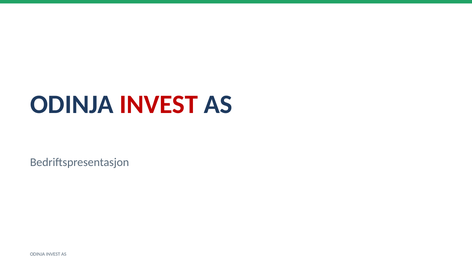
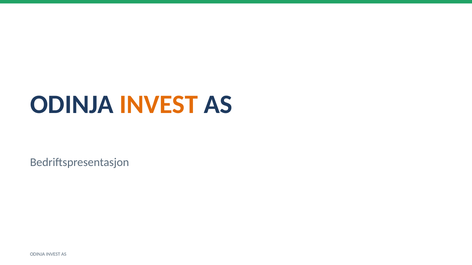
INVEST colour: red -> orange (159, 105)
